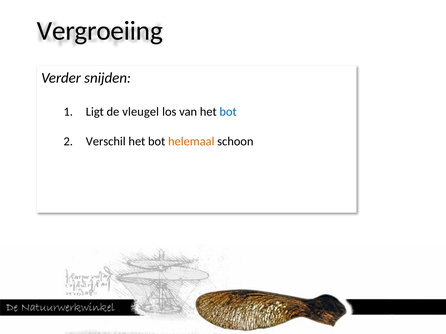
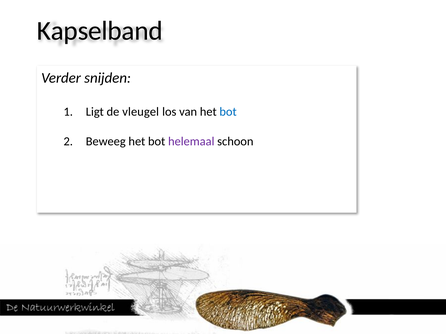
Vergroeiing: Vergroeiing -> Kapselband (100, 31)
Verschil: Verschil -> Beweeg (106, 142)
helemaal colour: orange -> purple (191, 142)
